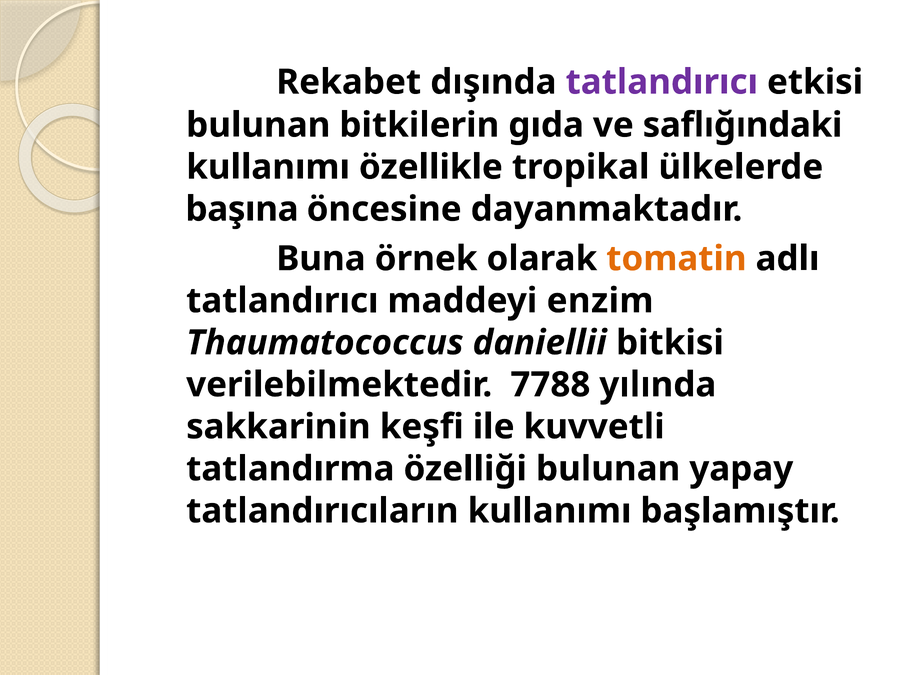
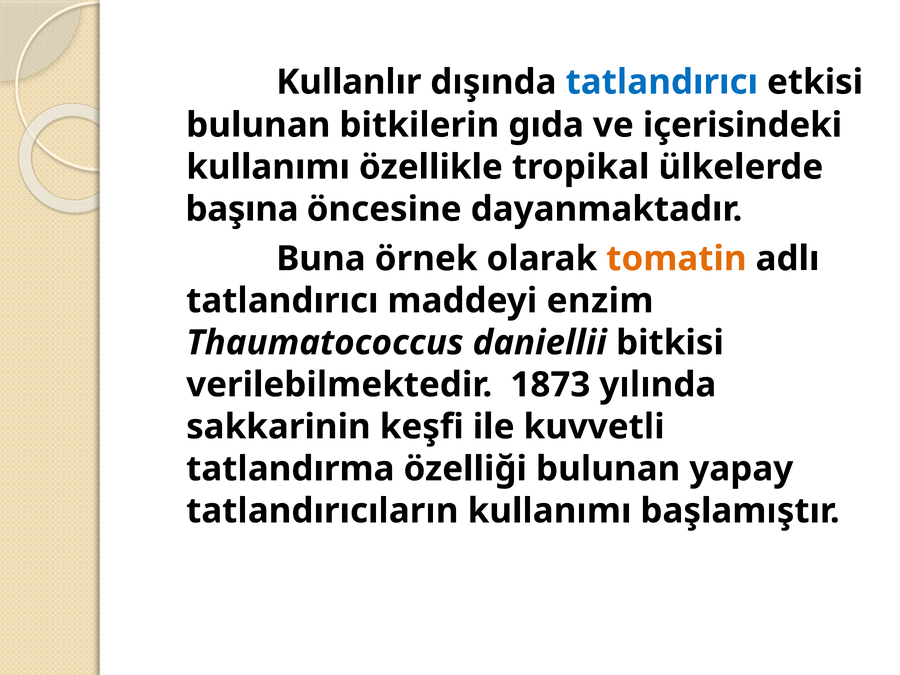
Rekabet: Rekabet -> Kullanlır (349, 82)
tatlandırıcı colour: purple -> blue (662, 82)
saflığındaki: saflığındaki -> içerisindeki (742, 125)
7788: 7788 -> 1873 (550, 385)
